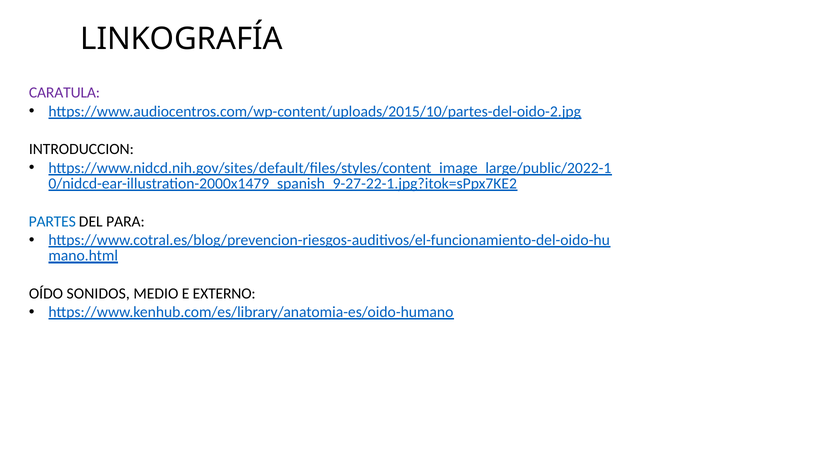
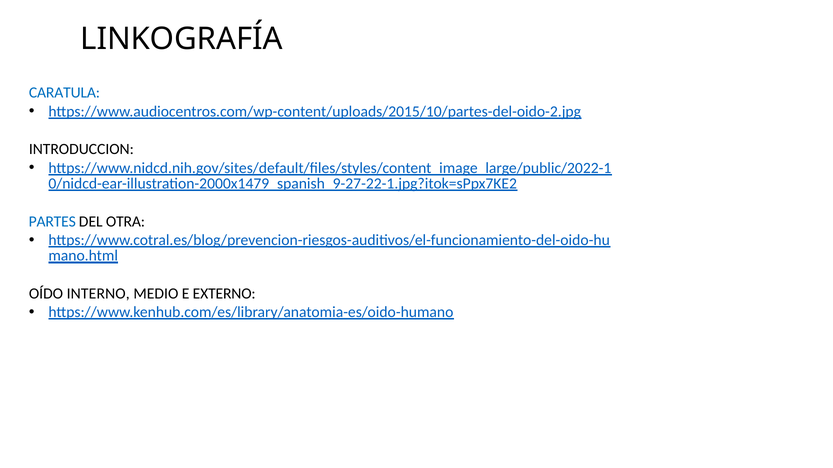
CARATULA colour: purple -> blue (64, 93)
PARA: PARA -> OTRA (125, 222)
SONIDOS: SONIDOS -> INTERNO (98, 294)
